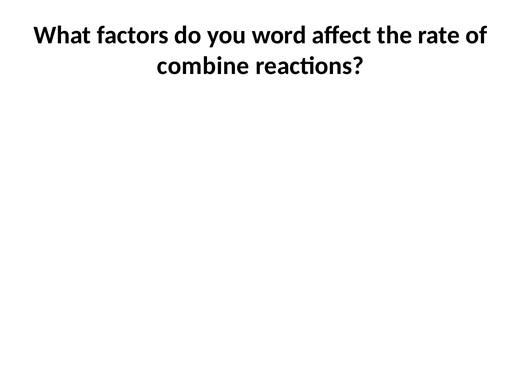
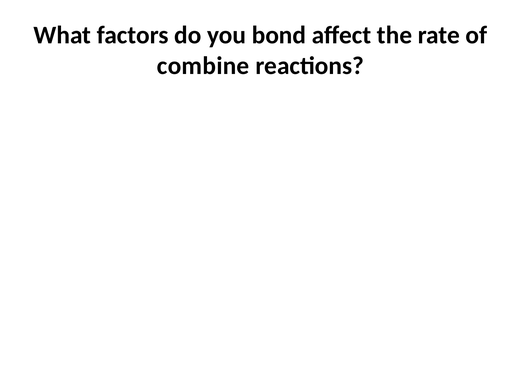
word: word -> bond (279, 35)
